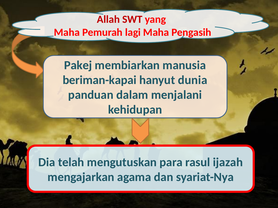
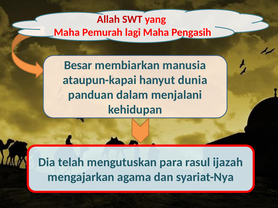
Pakej: Pakej -> Besar (78, 65)
beriman-kapai: beriman-kapai -> ataupun-kapai (100, 80)
